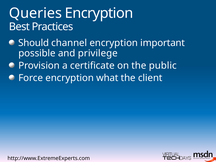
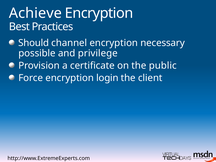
Queries: Queries -> Achieve (35, 13)
important: important -> necessary (163, 43)
what: what -> login (107, 78)
